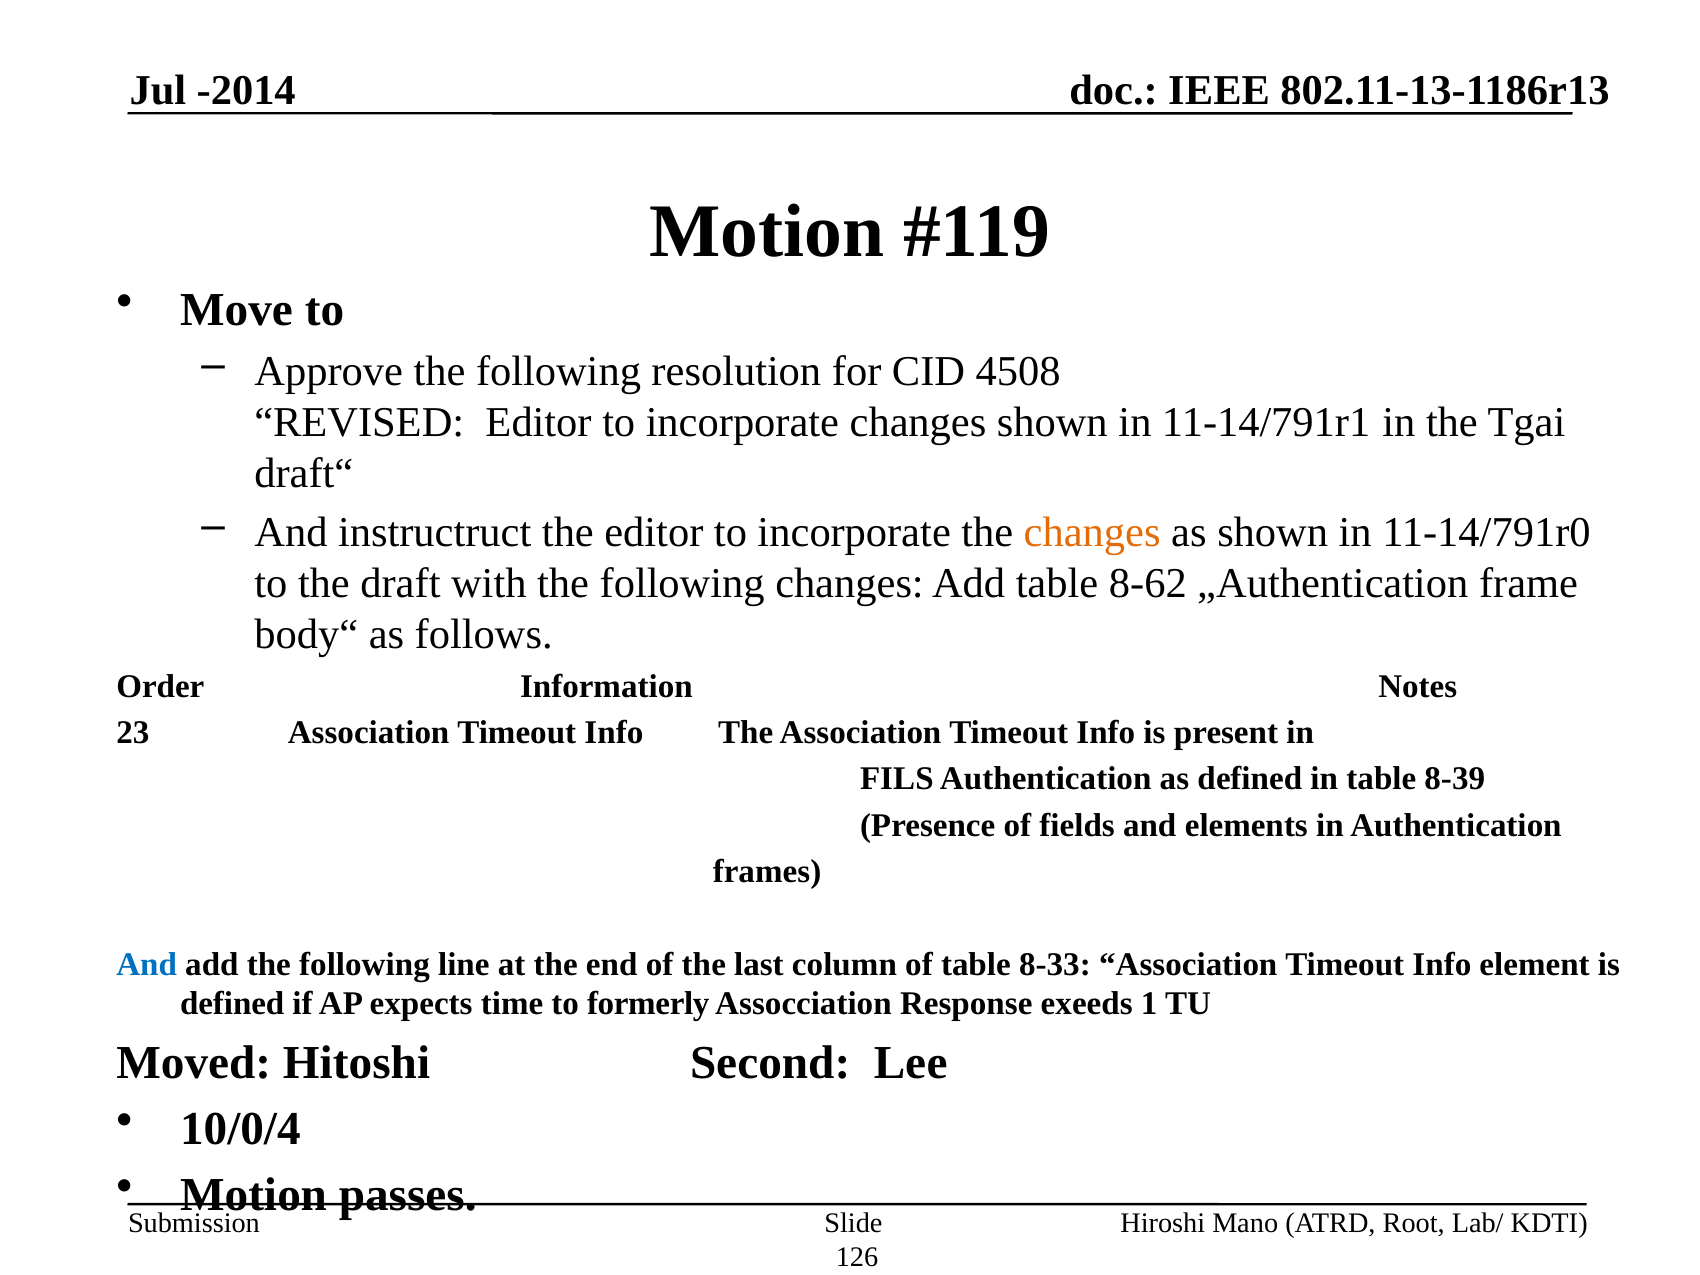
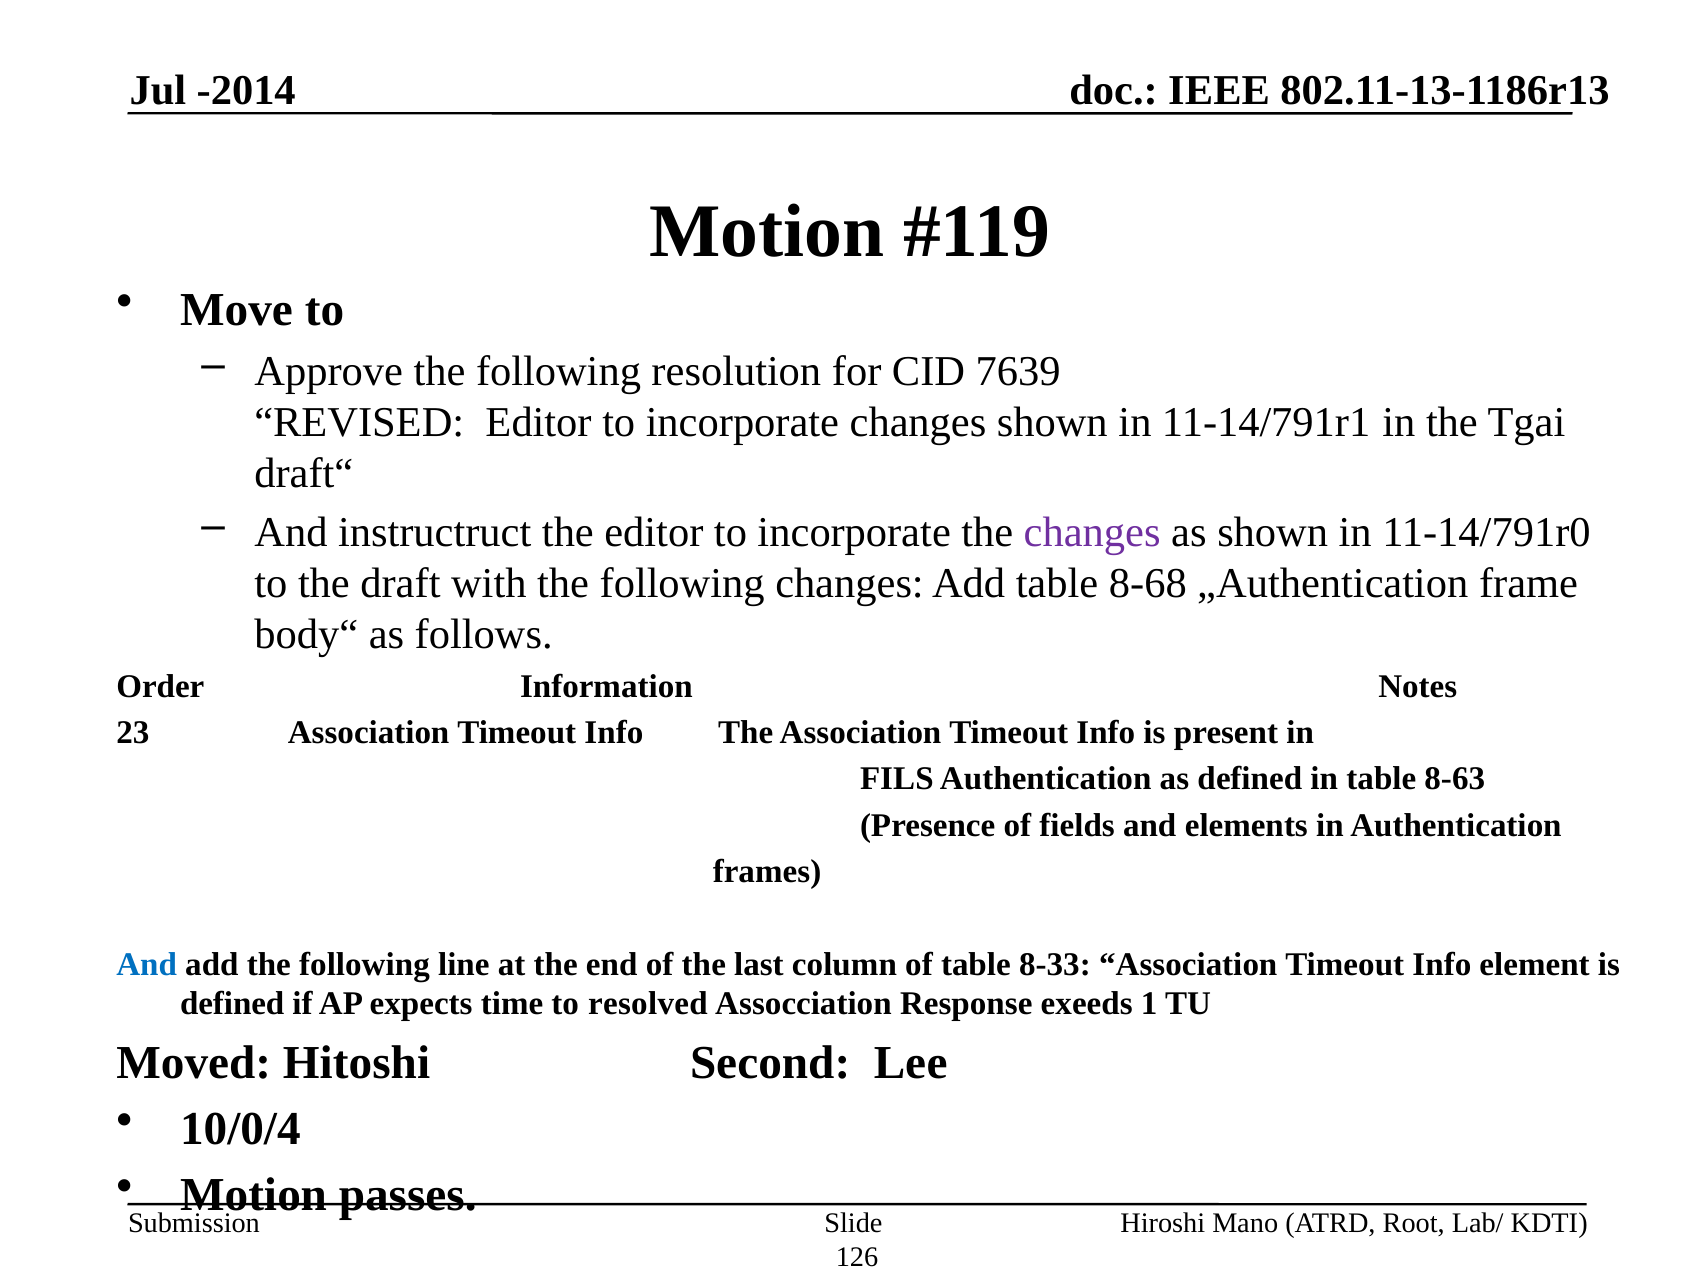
4508: 4508 -> 7639 (1018, 371)
changes colour: orange -> purple (1092, 533)
8-62: 8-62 -> 8-68 (1148, 584)
8-39: 8-39 -> 8-63 (1455, 779)
formerly: formerly -> resolved (648, 1004)
